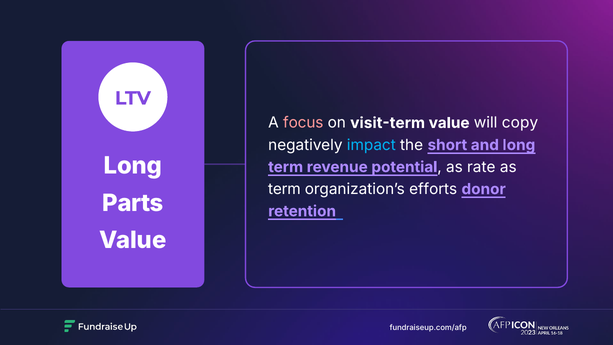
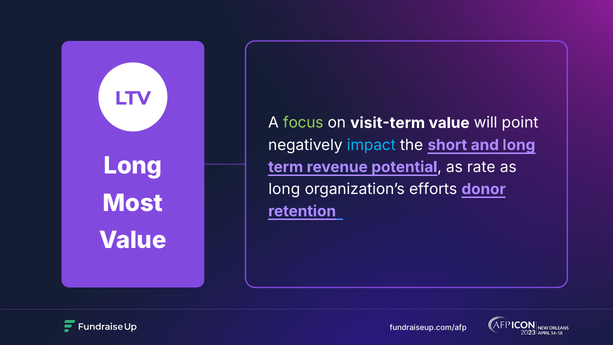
focus colour: pink -> light green (303, 123)
copy: copy -> point (520, 123)
term: term -> long (284, 189)
Parts: Parts -> Most (133, 203)
